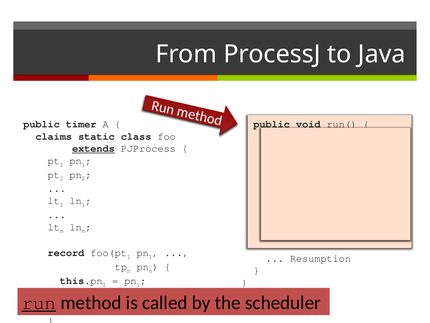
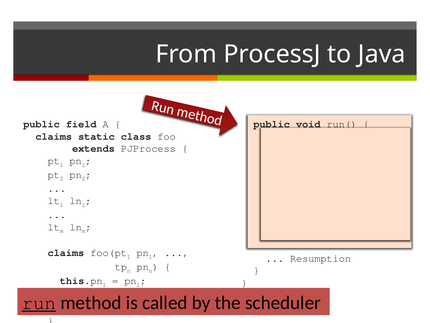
timer: timer -> field (81, 124)
extends underline: present -> none (93, 148)
record: record -> claims (66, 252)
